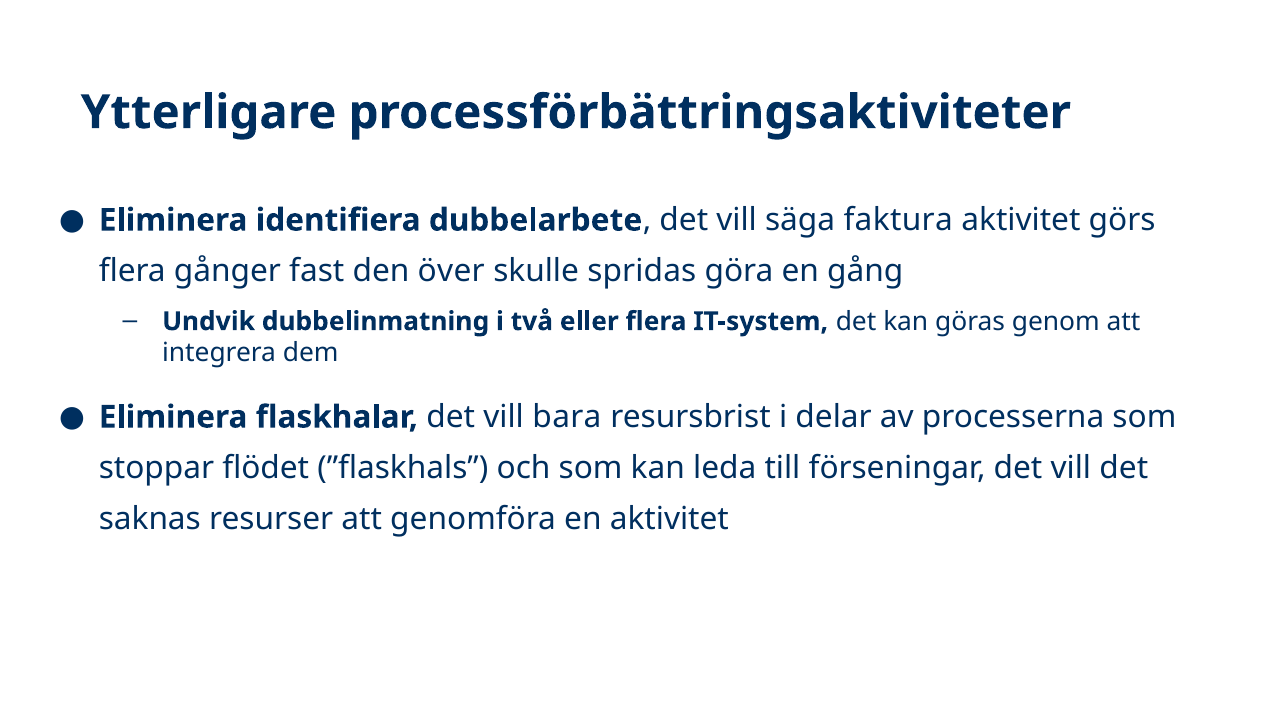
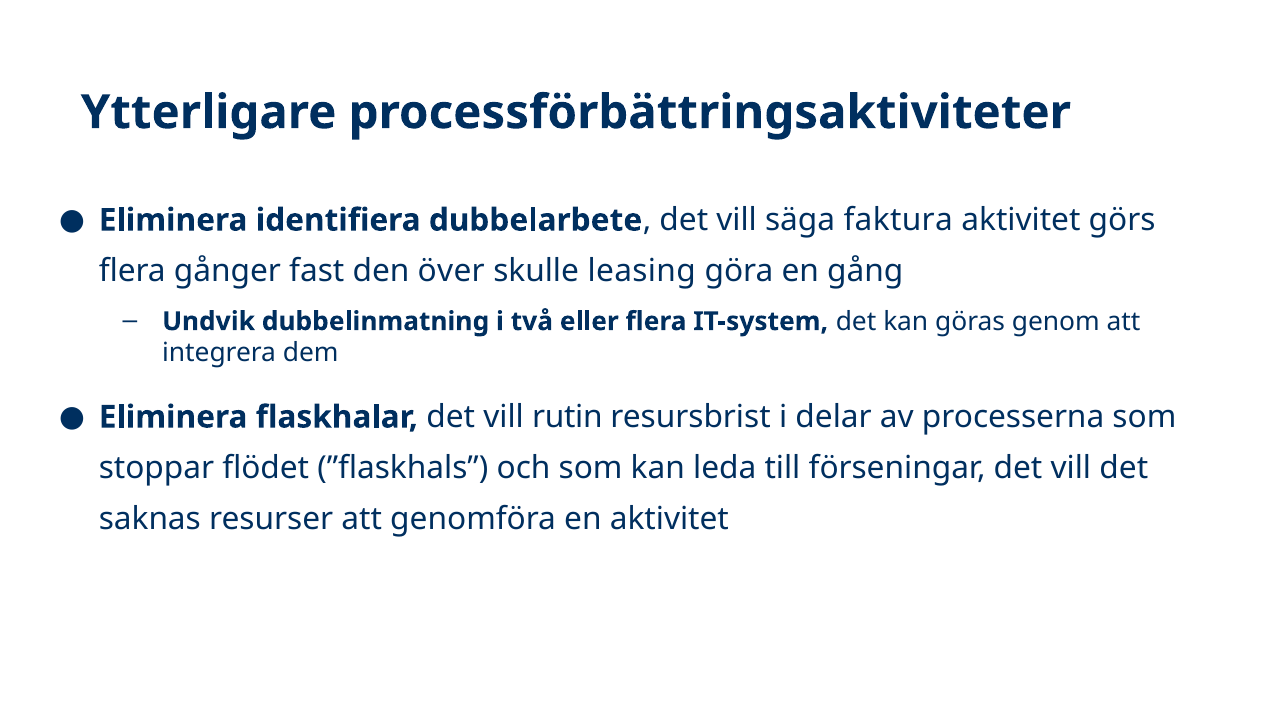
spridas: spridas -> leasing (642, 271)
bara: bara -> rutin (567, 417)
